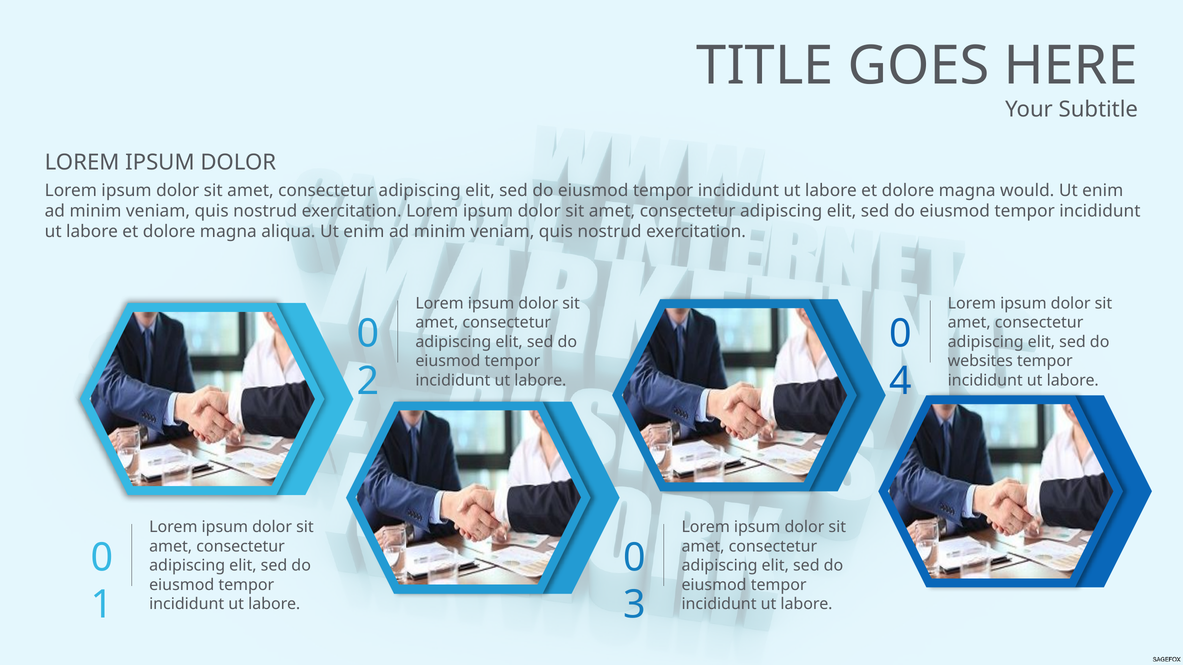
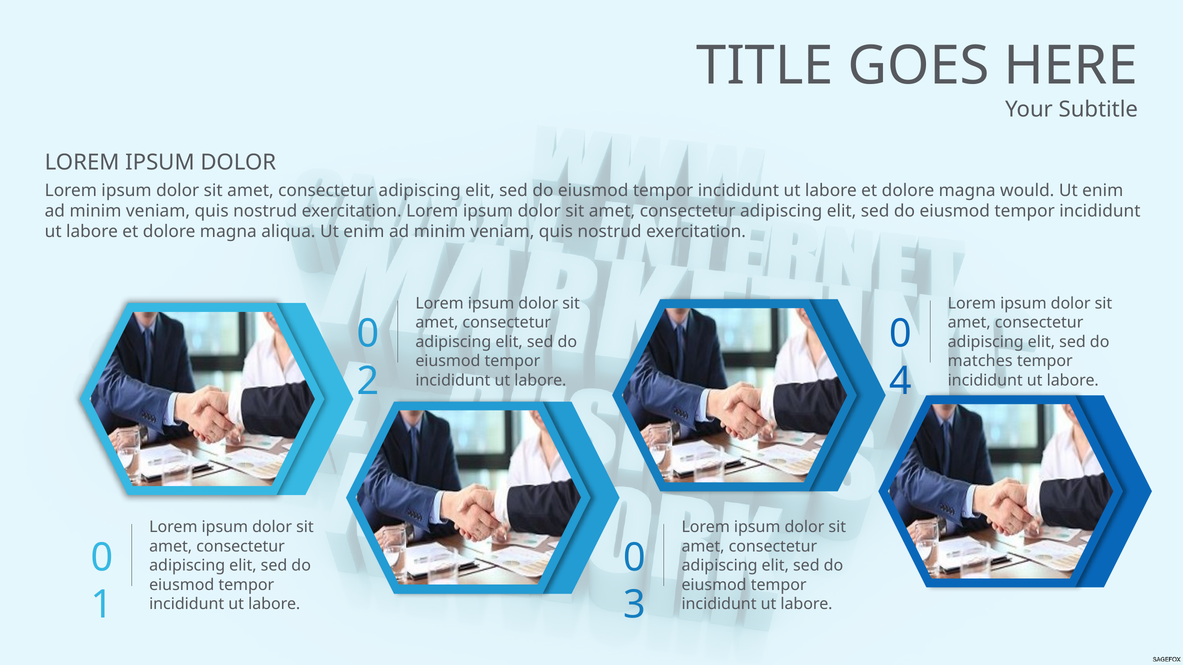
websites: websites -> matches (980, 361)
